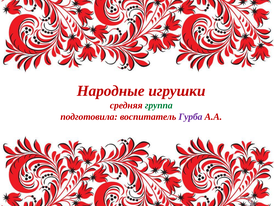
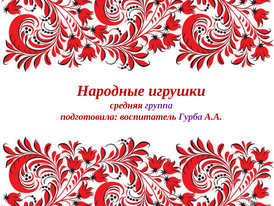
группа colour: green -> purple (159, 105)
